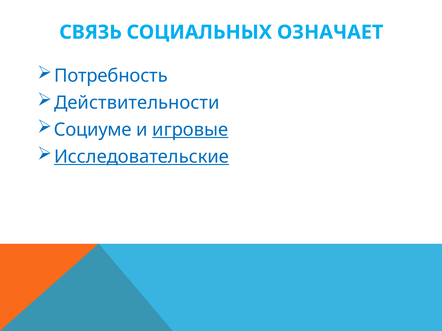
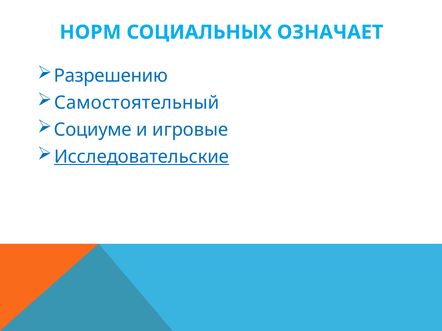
СВЯЗЬ: СВЯЗЬ -> НОРМ (90, 32)
Потребность: Потребность -> Разрешению (111, 76)
Действительности: Действительности -> Самостоятельный (137, 103)
игровые underline: present -> none (190, 130)
